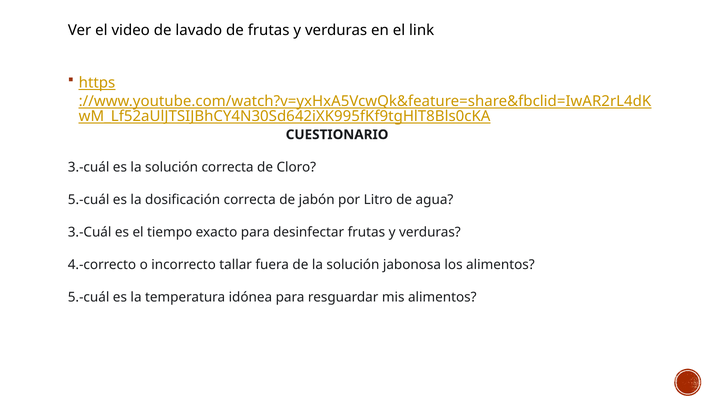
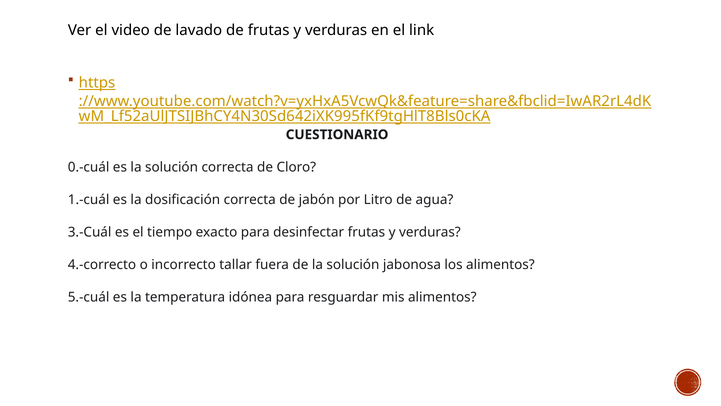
3.-cuál: 3.-cuál -> 0.-cuál (89, 167)
5.-cuál: 5.-cuál -> 1.-cuál (89, 199)
